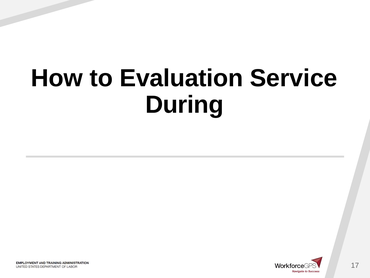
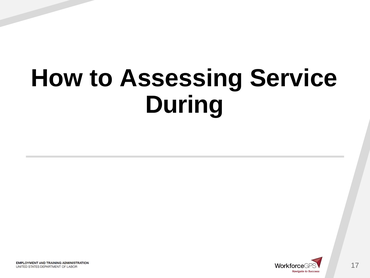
Evaluation: Evaluation -> Assessing (181, 78)
